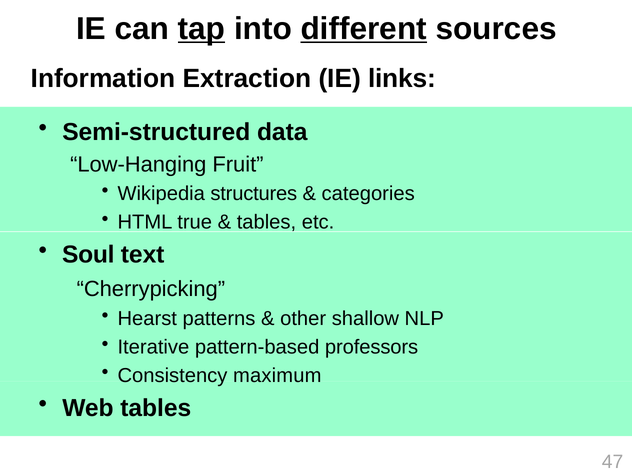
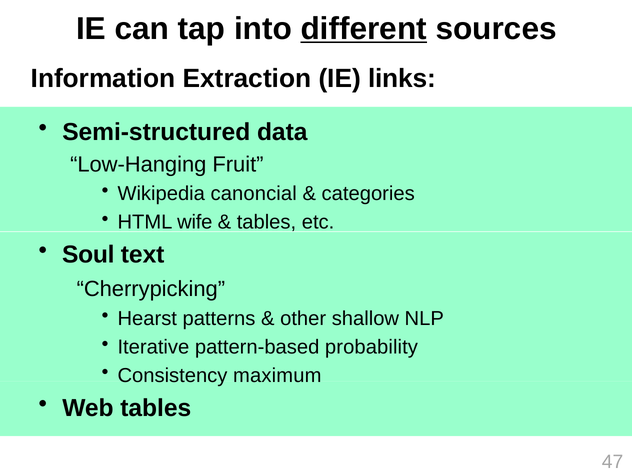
tap underline: present -> none (202, 29)
structures: structures -> canoncial (254, 194)
true: true -> wife (195, 222)
professors: professors -> probability (371, 347)
